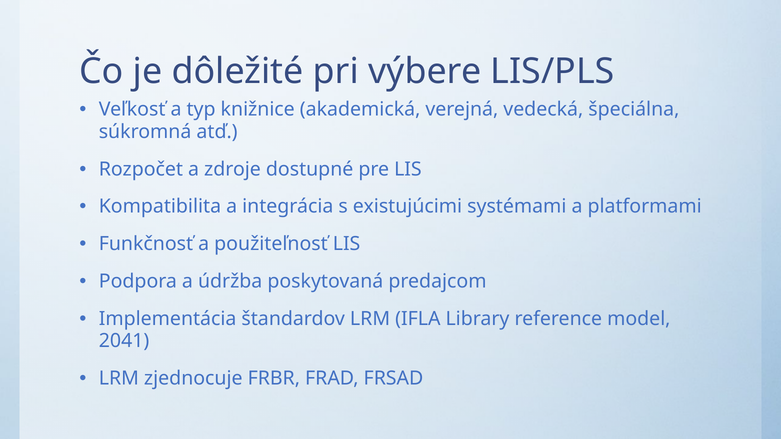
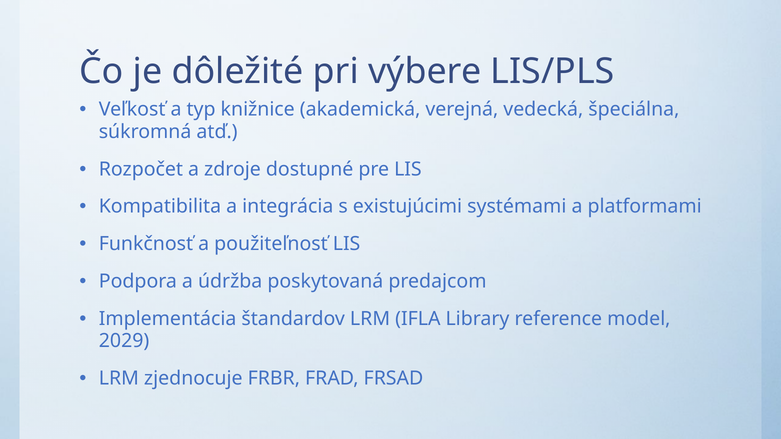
2041: 2041 -> 2029 (124, 341)
